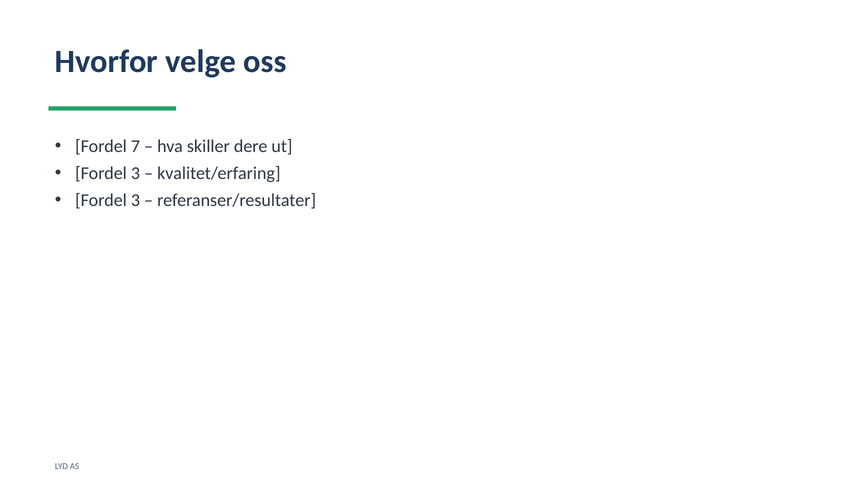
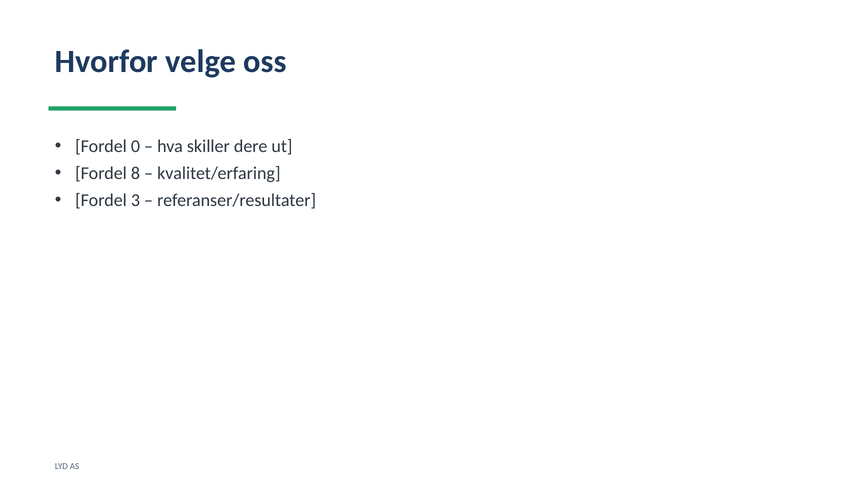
7: 7 -> 0 (135, 146)
3: 3 -> 8 (135, 173)
